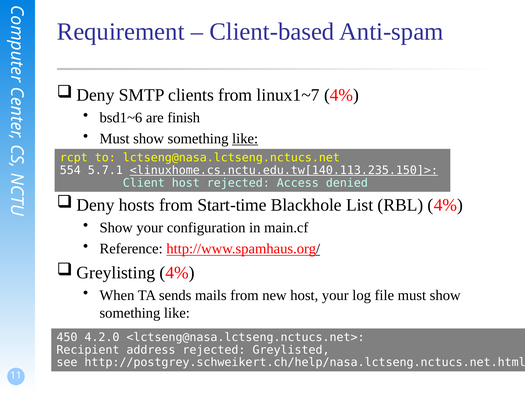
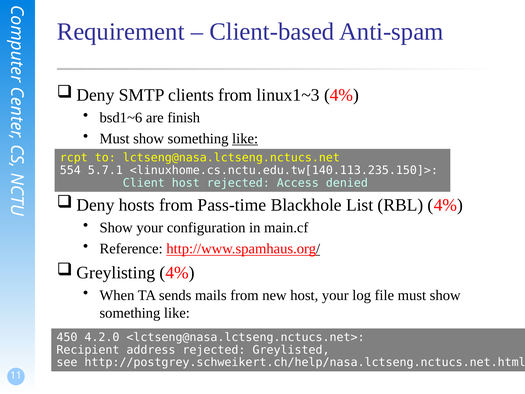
linux1~7: linux1~7 -> linux1~3 (288, 95)
<linuxhome.cs.nctu.edu.tw[140.113.235.150]> underline: present -> none (284, 170)
Start-time: Start-time -> Pass-time (232, 205)
